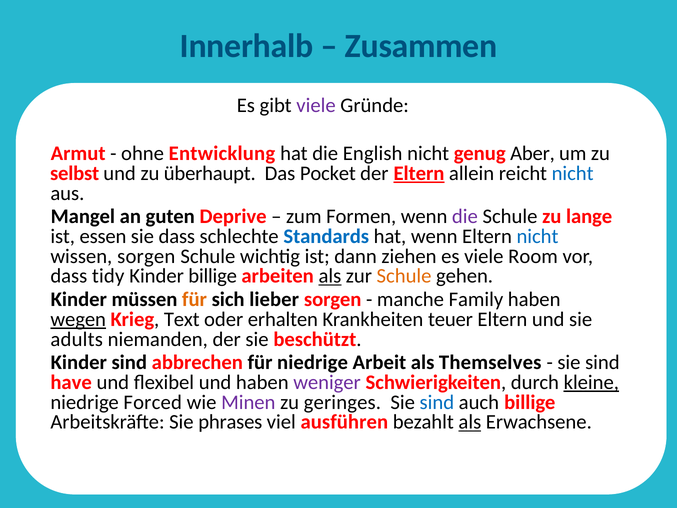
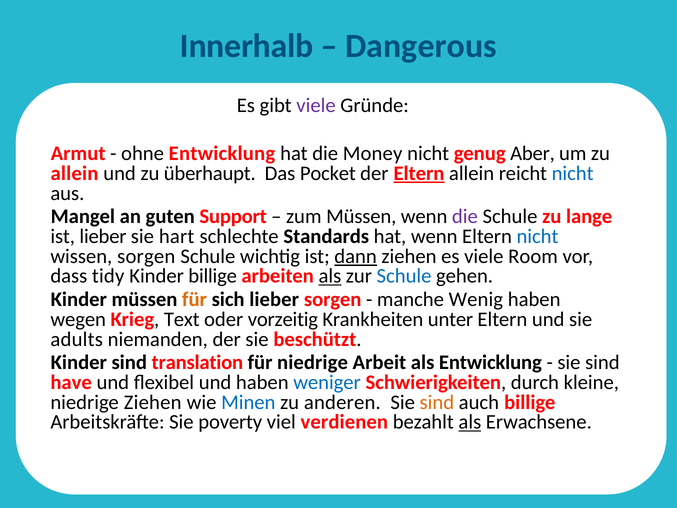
Zusammen: Zusammen -> Dangerous (421, 46)
English: English -> Money (373, 153)
selbst: selbst -> allein (74, 173)
Deprive: Deprive -> Support (233, 216)
zum Formen: Formen -> Müssen (361, 216)
ist essen: essen -> lieber (103, 236)
sie dass: dass -> hart (177, 236)
Standards colour: blue -> black (326, 236)
dann underline: none -> present (356, 256)
Schule colour: orange -> blue (404, 276)
Family: Family -> Wenig (476, 299)
wegen underline: present -> none (78, 319)
erhalten: erhalten -> vorzeitig (283, 319)
teuer: teuer -> unter (451, 319)
abbrechen: abbrechen -> translation (197, 362)
als Themselves: Themselves -> Entwicklung (490, 362)
weniger colour: purple -> blue (327, 382)
kleine underline: present -> none (591, 382)
niedrige Forced: Forced -> Ziehen (153, 402)
Minen colour: purple -> blue (248, 402)
geringes: geringes -> anderen (342, 402)
sind colour: blue -> orange (437, 402)
phrases: phrases -> poverty (230, 422)
ausführen: ausführen -> verdienen (344, 422)
